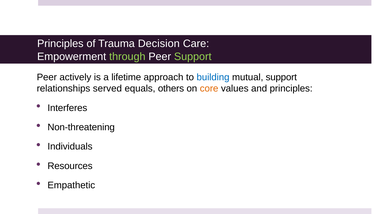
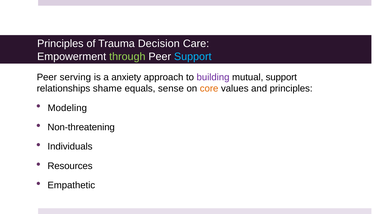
Support colour: light green -> light blue (193, 57)
actively: actively -> serving (75, 77)
lifetime: lifetime -> anxiety (126, 77)
building colour: blue -> purple (213, 77)
served: served -> shame (107, 89)
others: others -> sense (171, 89)
Interferes: Interferes -> Modeling (67, 108)
